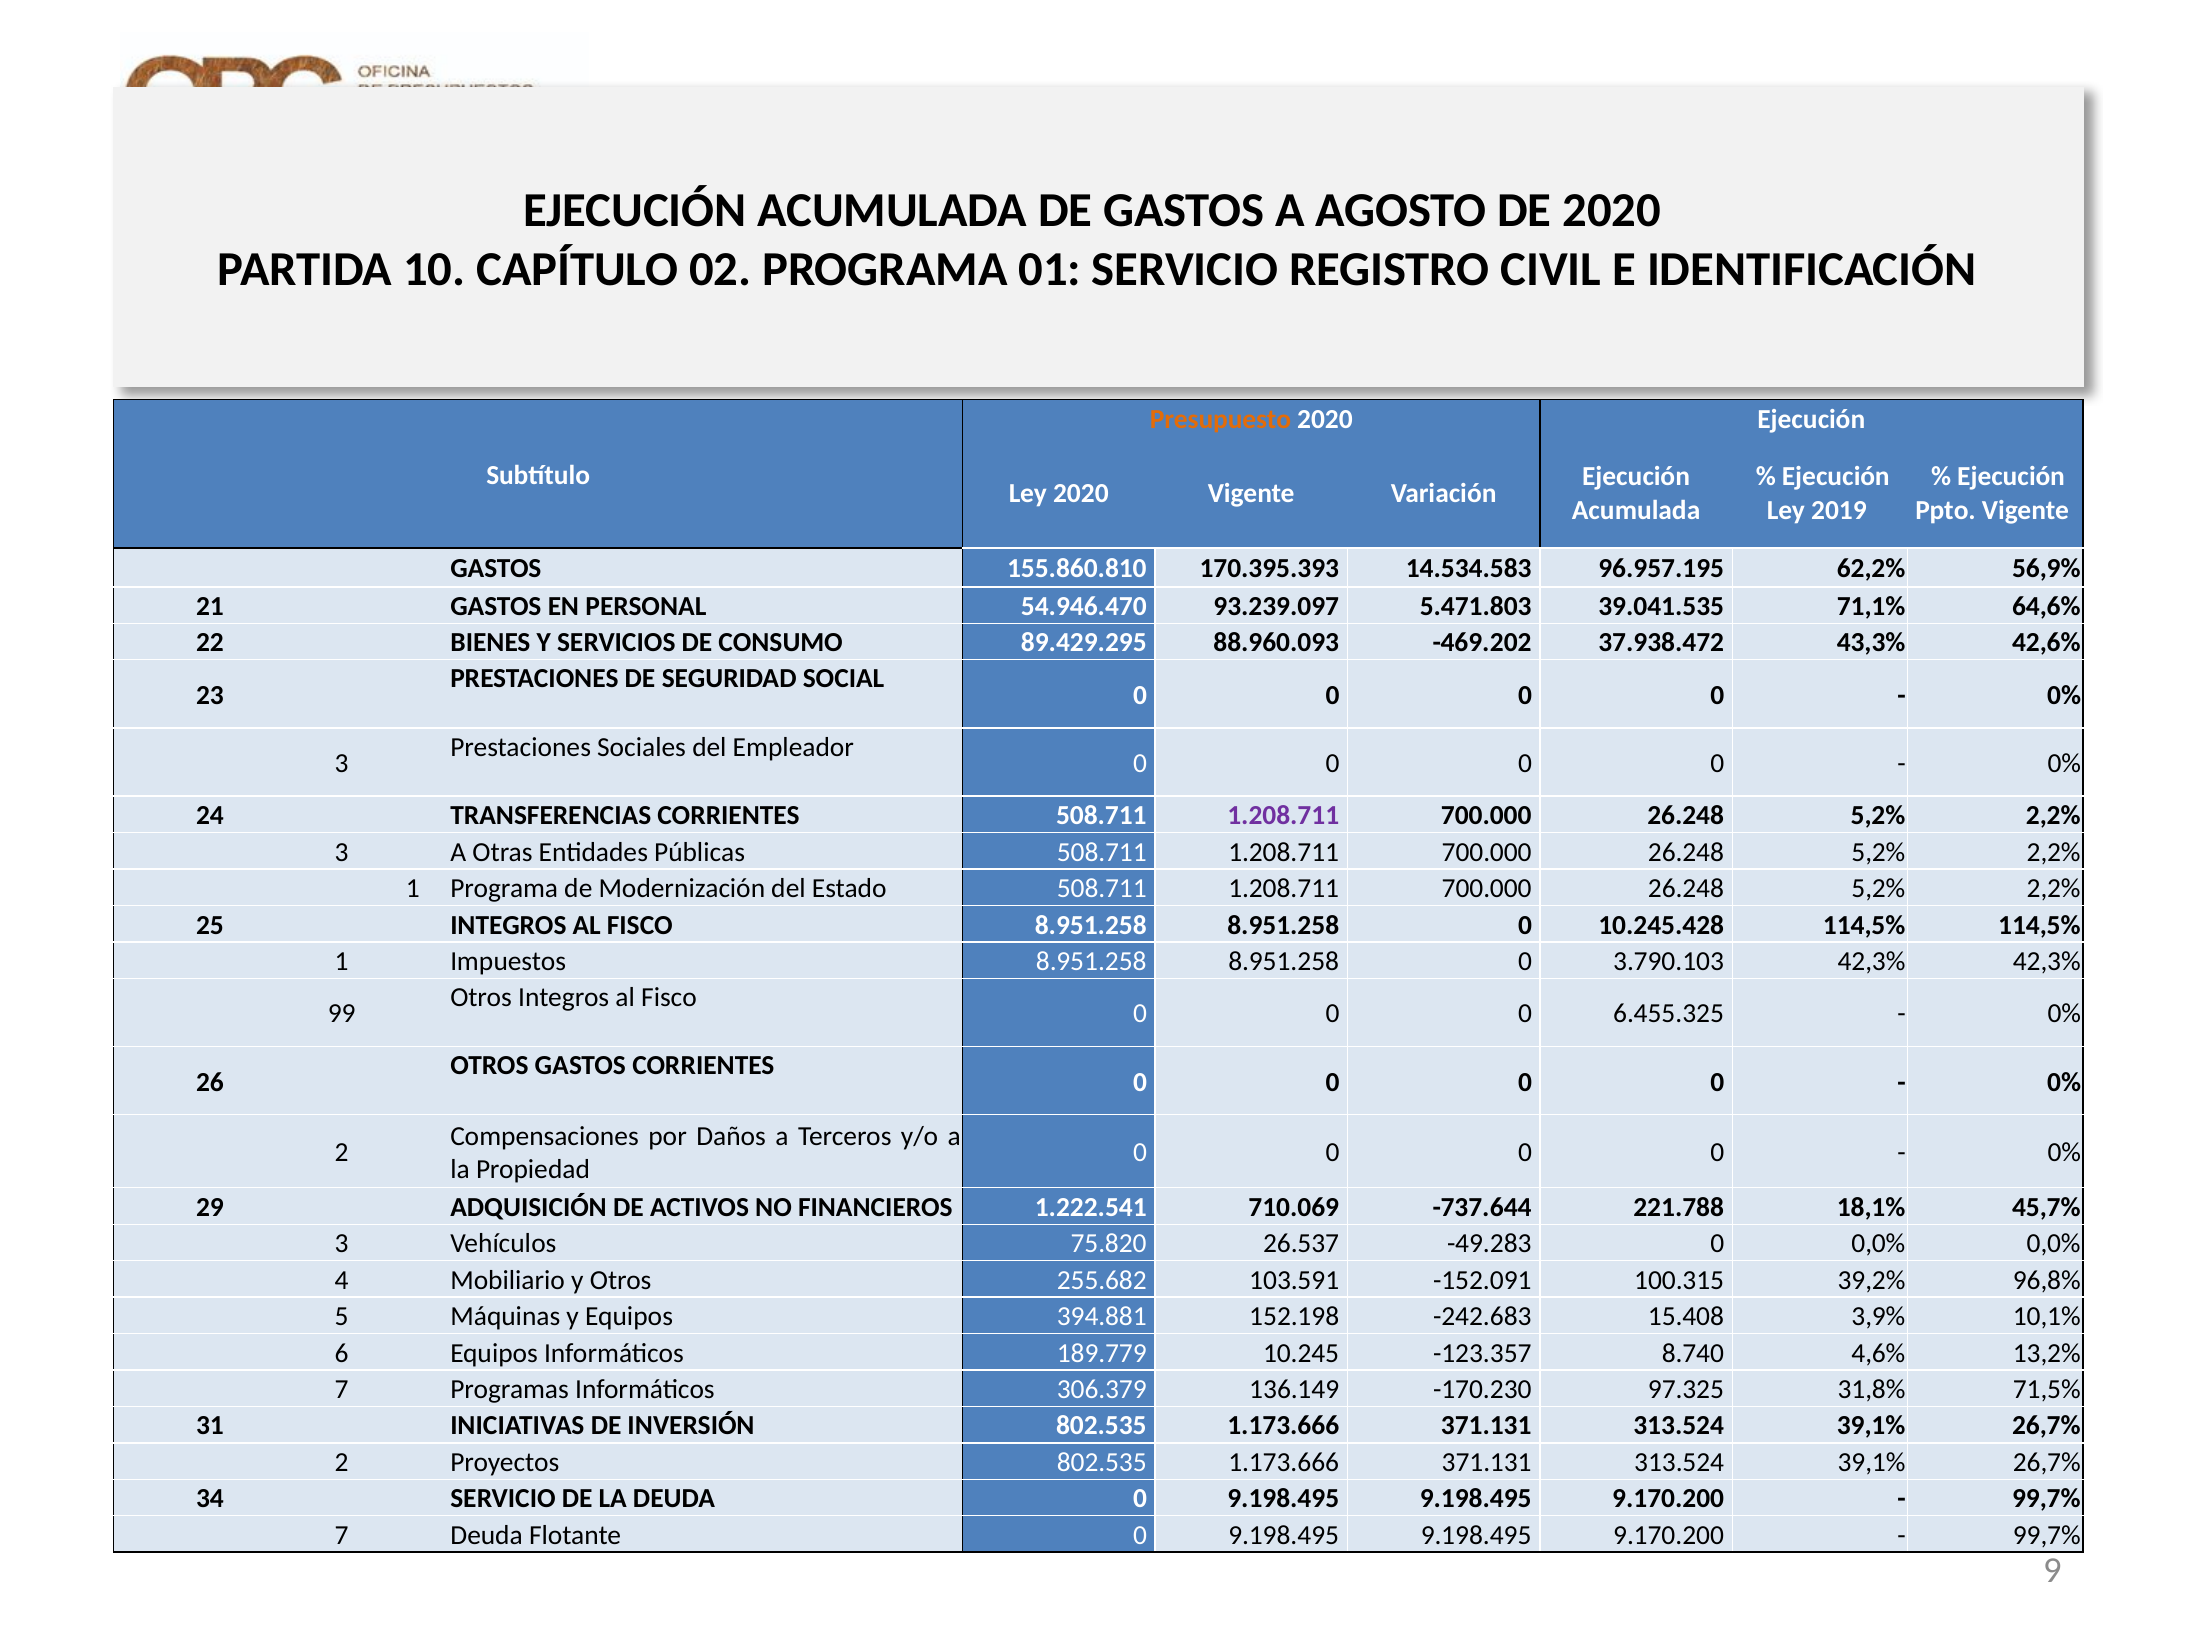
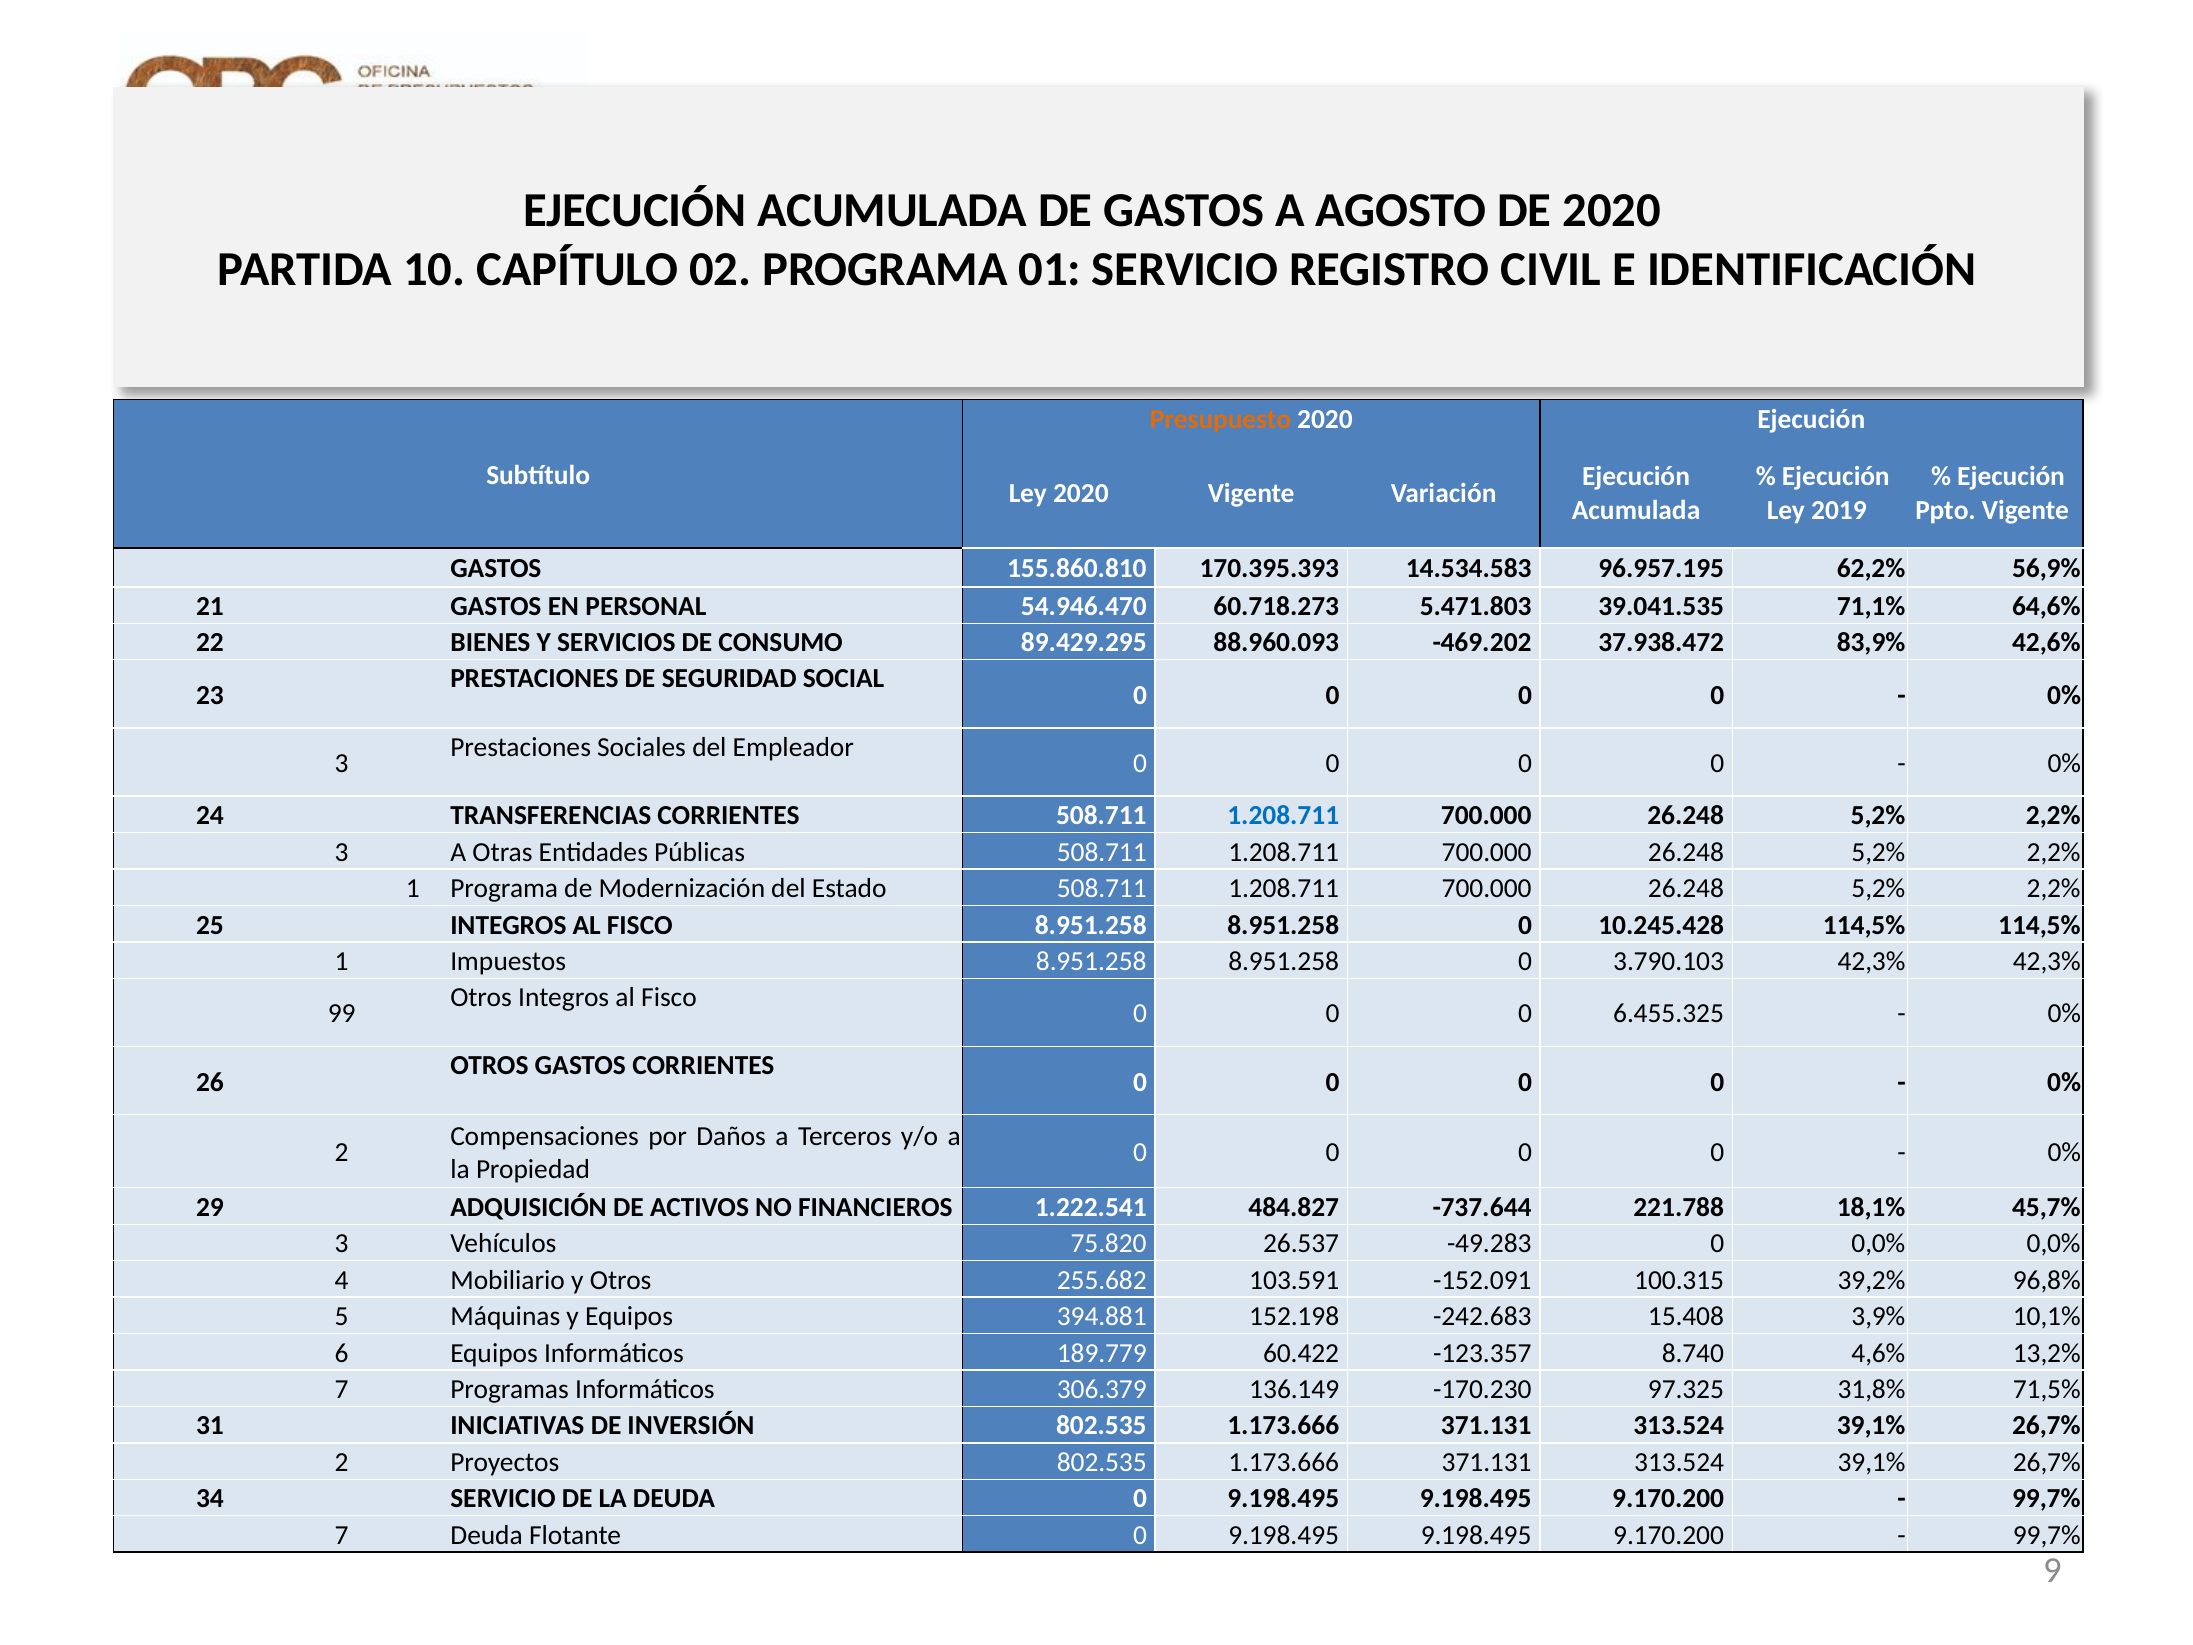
93.239.097: 93.239.097 -> 60.718.273 (1276, 606)
43,3%: 43,3% -> 83,9% (1871, 643)
1.208.711 colour: purple -> blue (1283, 816)
710.069: 710.069 -> 484.827 (1294, 1207)
10.245: 10.245 -> 60.422 (1301, 1353)
